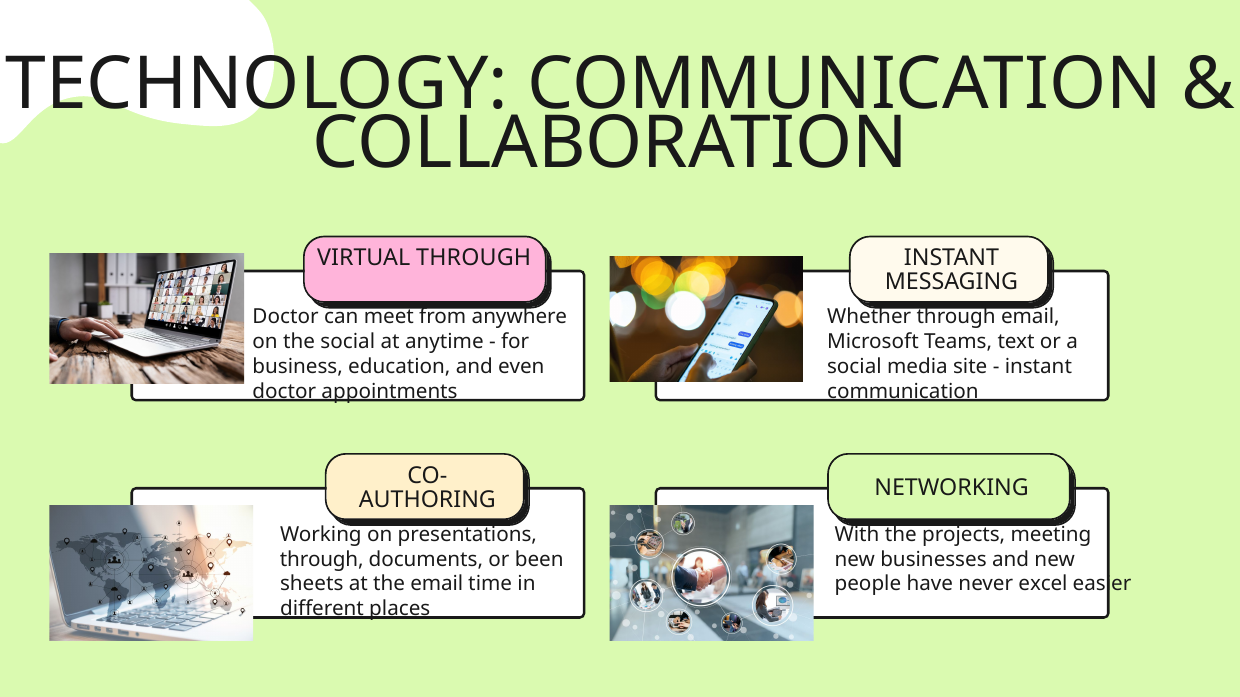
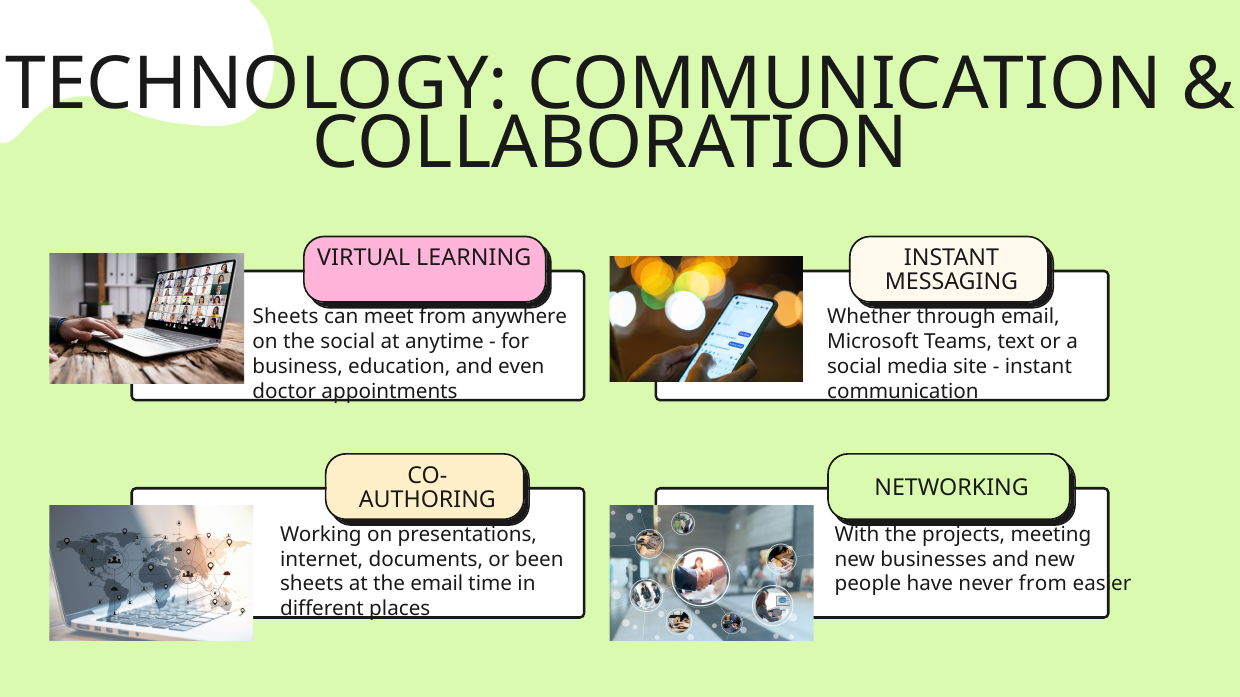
VIRTUAL THROUGH: THROUGH -> LEARNING (474, 258)
Doctor: Doctor -> Sheets (286, 317)
through: through -> internet (322, 560)
never excel: excel -> from (1043, 584)
